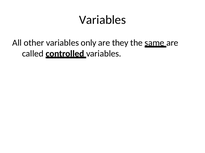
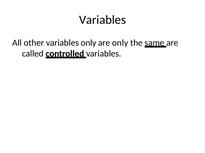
are they: they -> only (120, 43)
